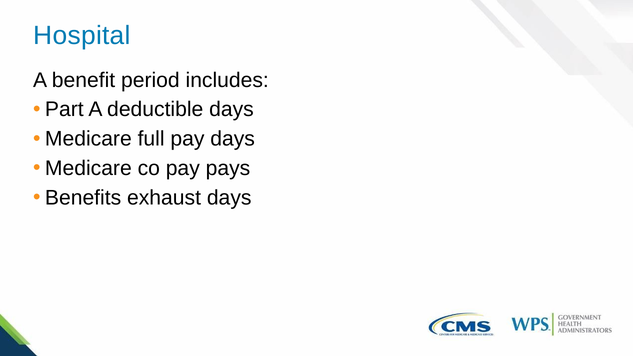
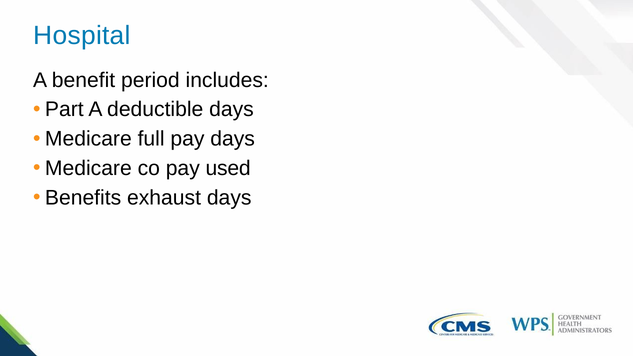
pays: pays -> used (228, 168)
